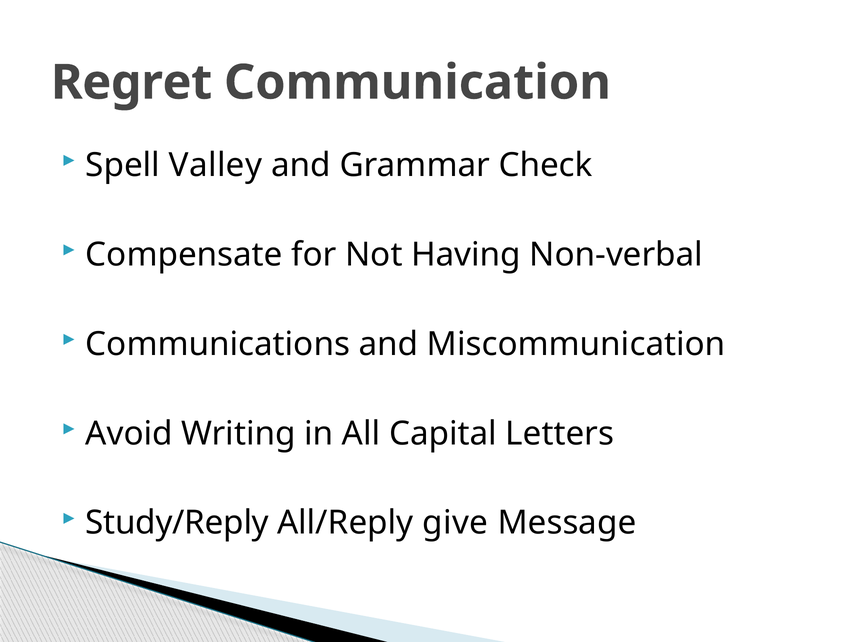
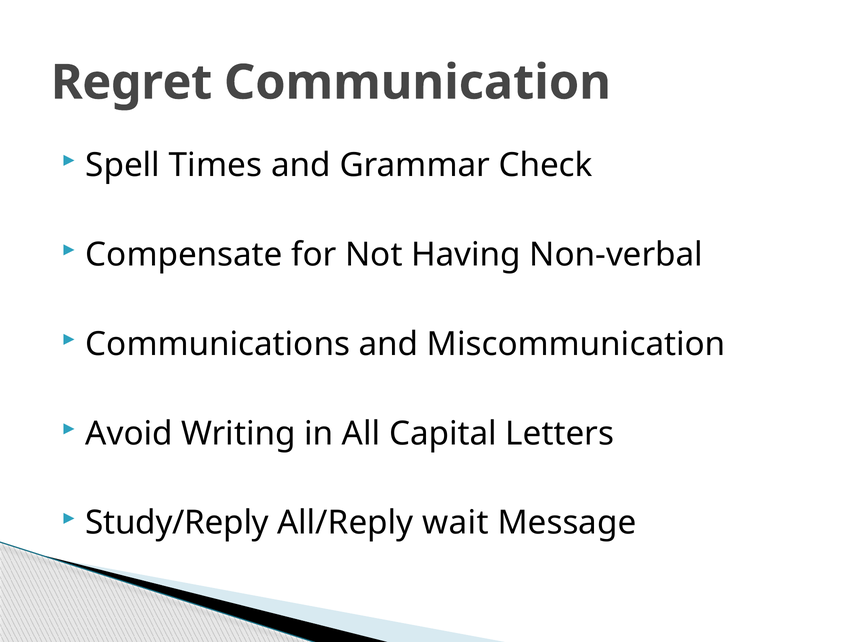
Valley: Valley -> Times (215, 165)
give: give -> wait (455, 523)
